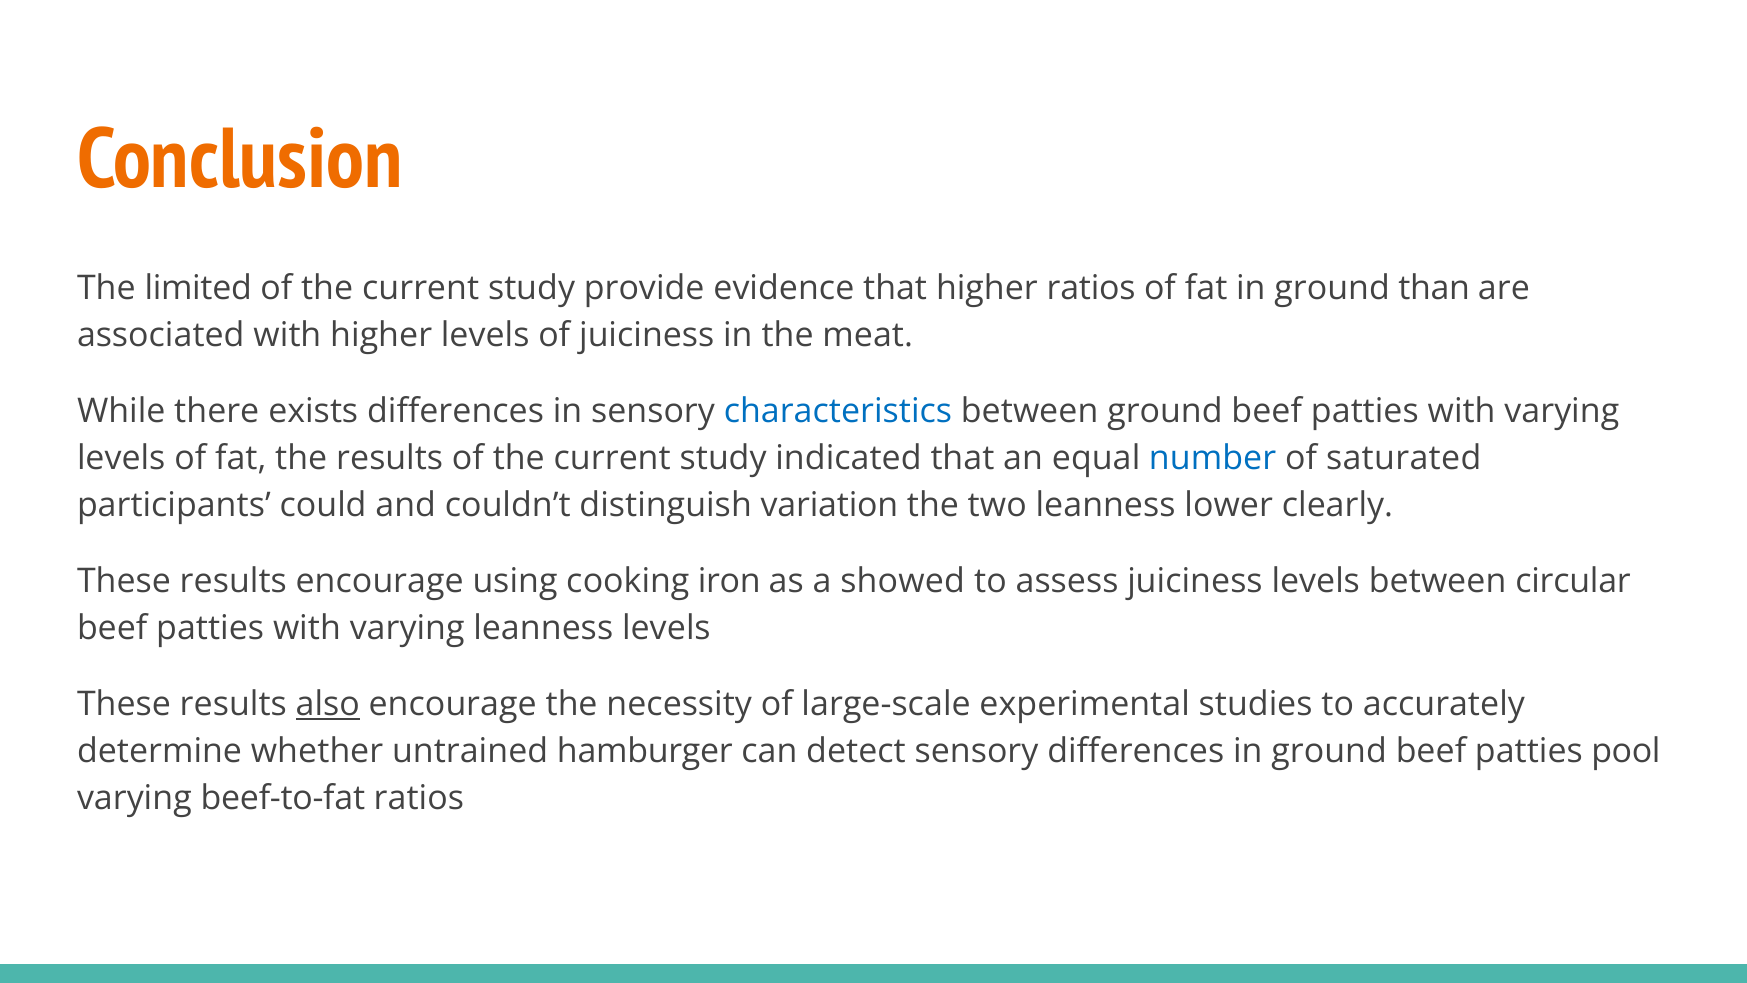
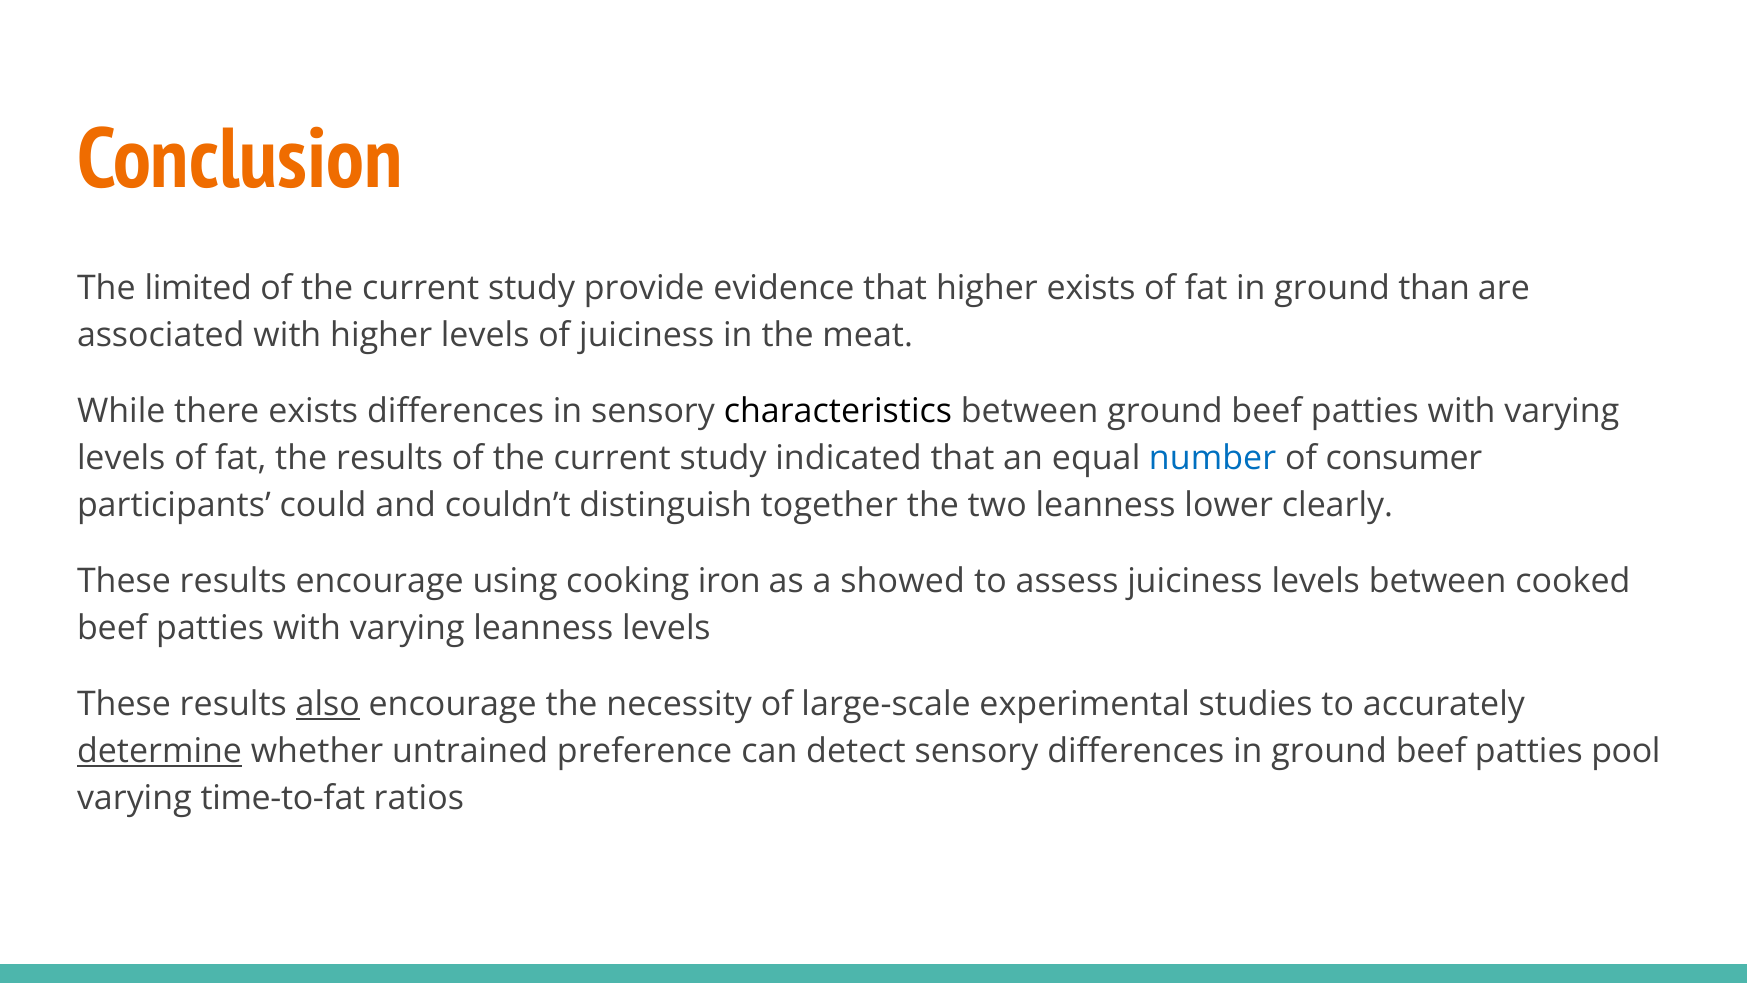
higher ratios: ratios -> exists (1091, 288)
characteristics colour: blue -> black (838, 411)
saturated: saturated -> consumer (1404, 458)
variation: variation -> together (829, 505)
circular: circular -> cooked (1573, 581)
determine underline: none -> present (160, 751)
hamburger: hamburger -> preference (645, 751)
beef-to-fat: beef-to-fat -> time-to-fat (283, 798)
